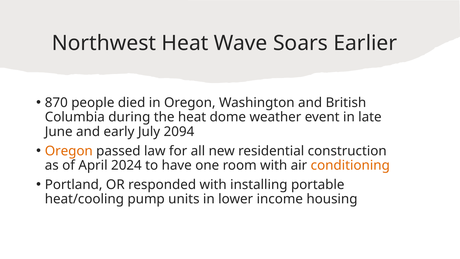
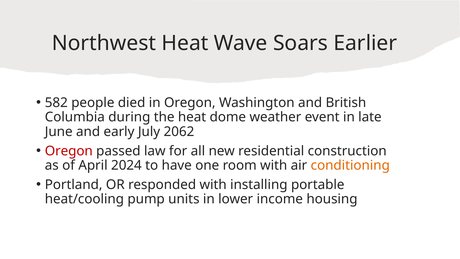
870: 870 -> 582 (56, 103)
2094: 2094 -> 2062 (179, 132)
Oregon colour: orange -> red (69, 151)
